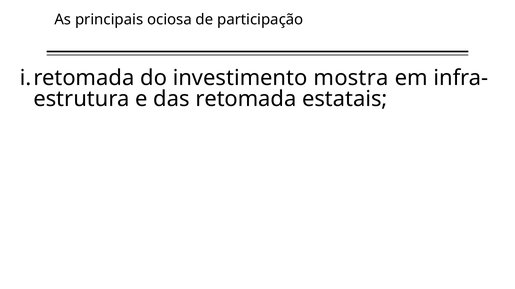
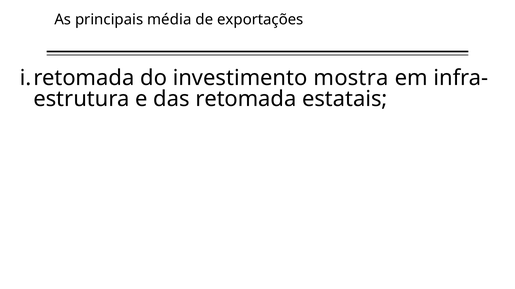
ociosa: ociosa -> média (169, 19)
participação: participação -> exportações (260, 19)
